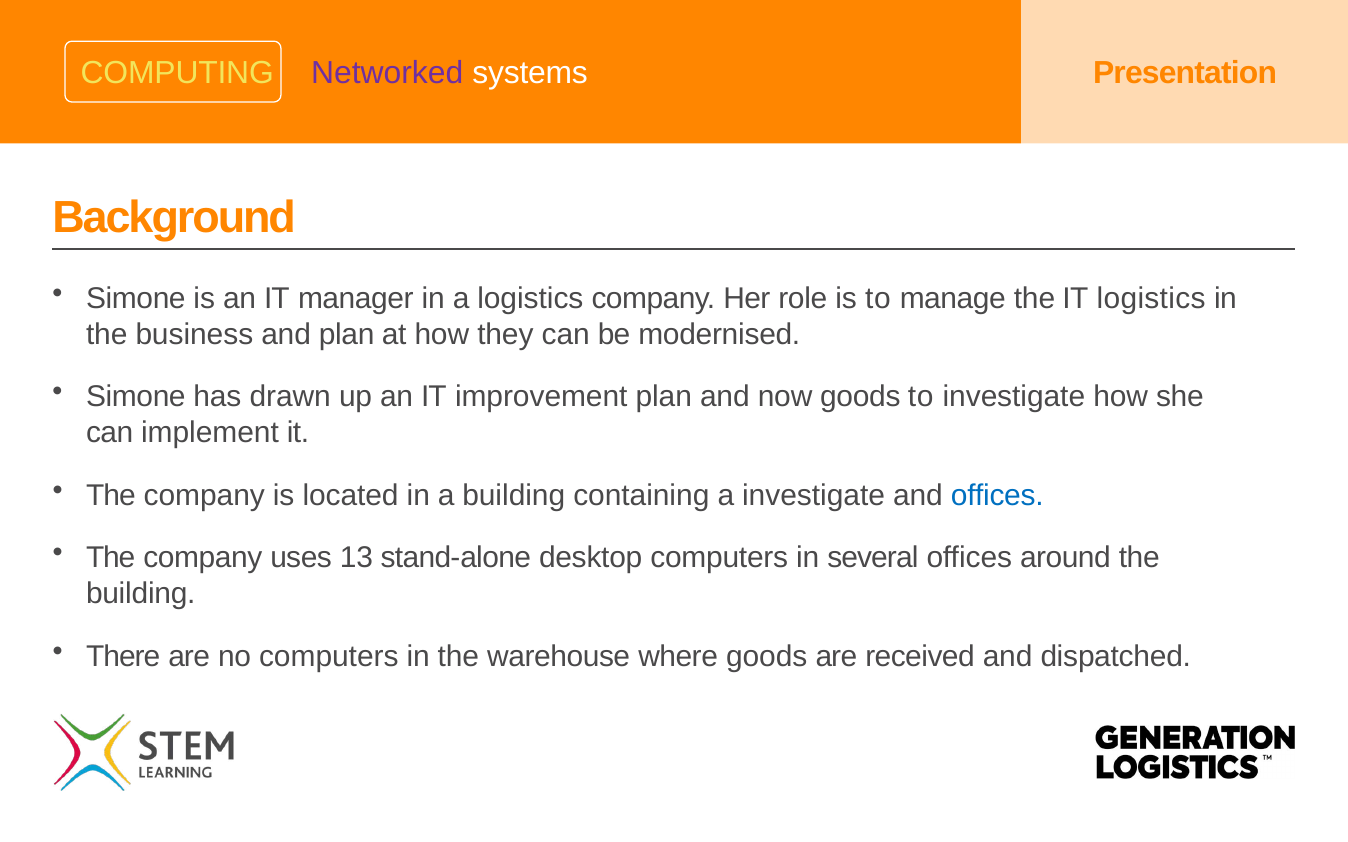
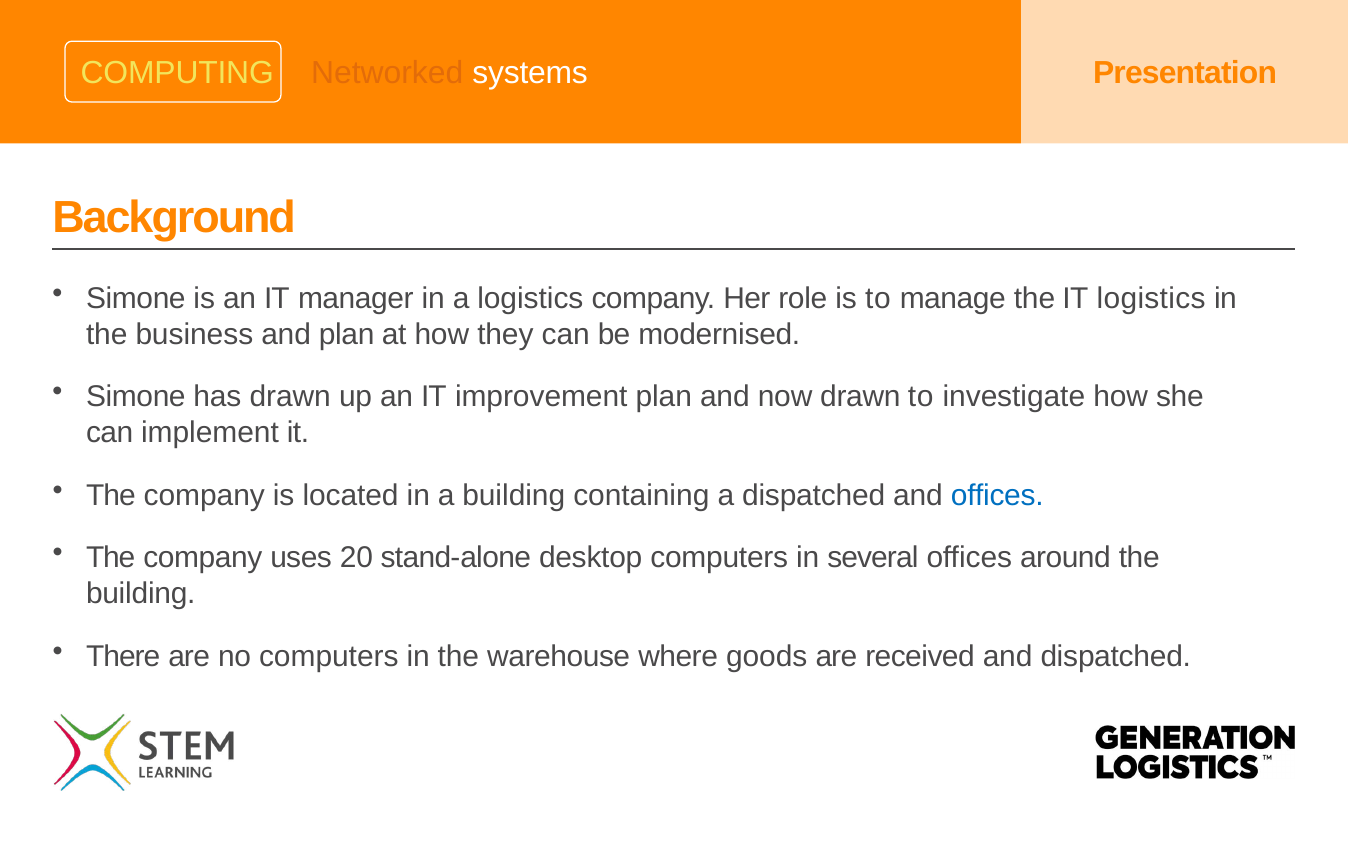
Networked colour: purple -> orange (387, 73)
now goods: goods -> drawn (860, 397)
a investigate: investigate -> dispatched (814, 495)
13: 13 -> 20 (356, 558)
